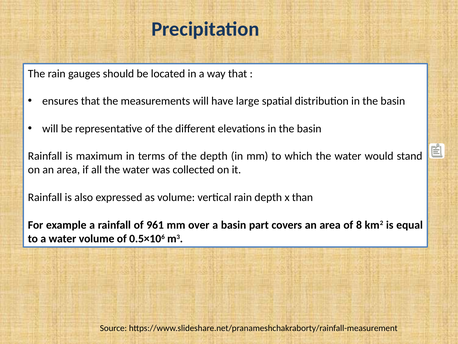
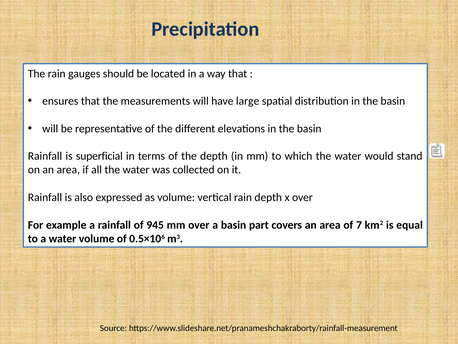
maximum: maximum -> superficial (99, 156)
x than: than -> over (302, 197)
961: 961 -> 945 (155, 225)
8: 8 -> 7 (359, 225)
